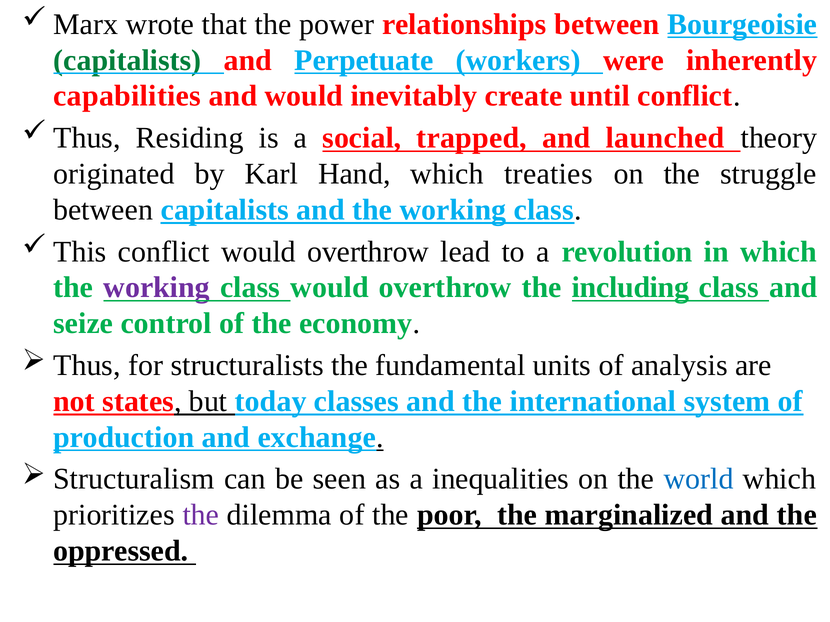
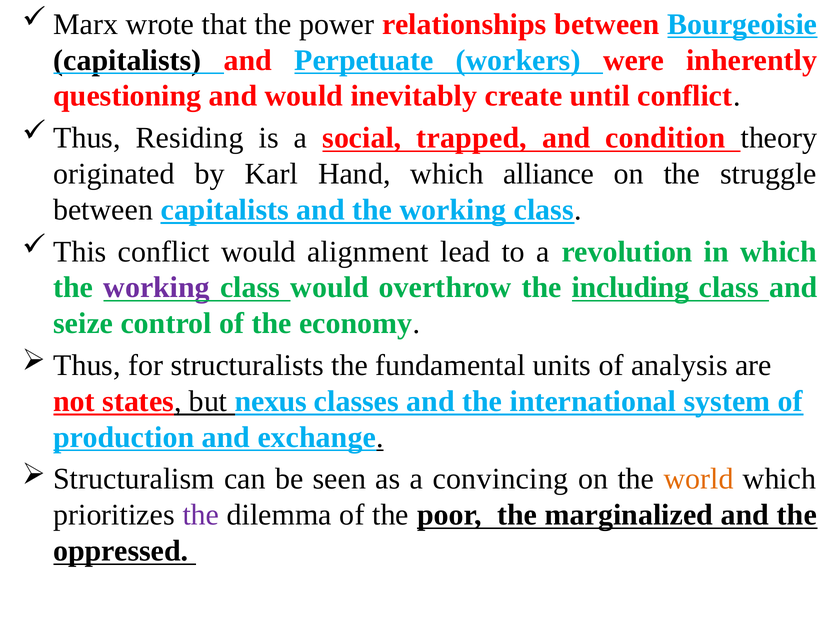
capitalists colour: green -> black (127, 60)
capabilities: capabilities -> questioning (127, 96)
launched: launched -> condition (665, 138)
treaties: treaties -> alliance (549, 174)
conflict would overthrow: overthrow -> alignment (368, 252)
today: today -> nexus (271, 402)
inequalities: inequalities -> convincing (500, 479)
world colour: blue -> orange (699, 479)
